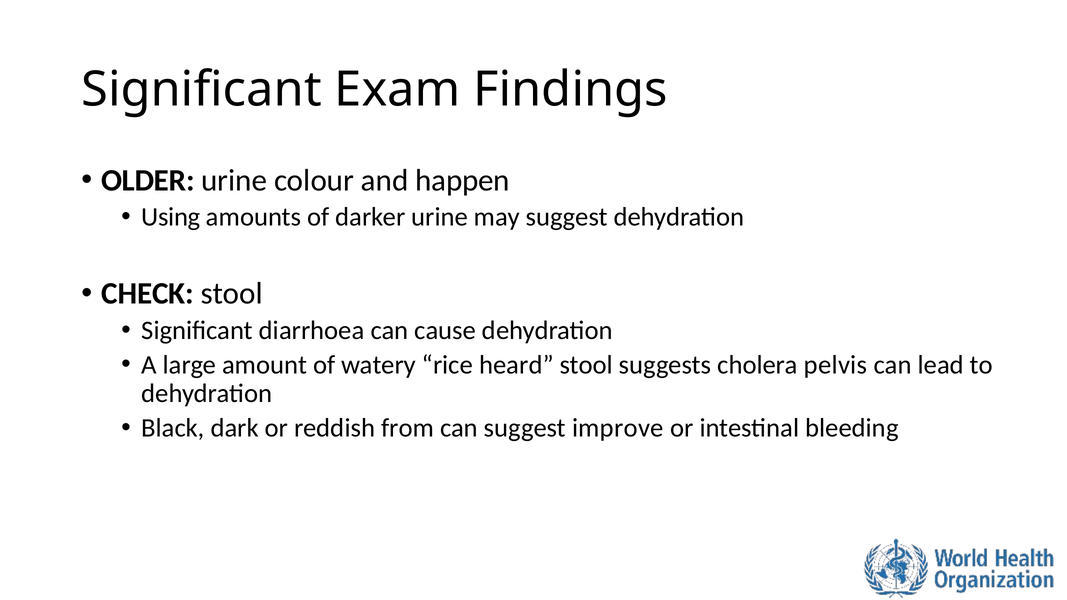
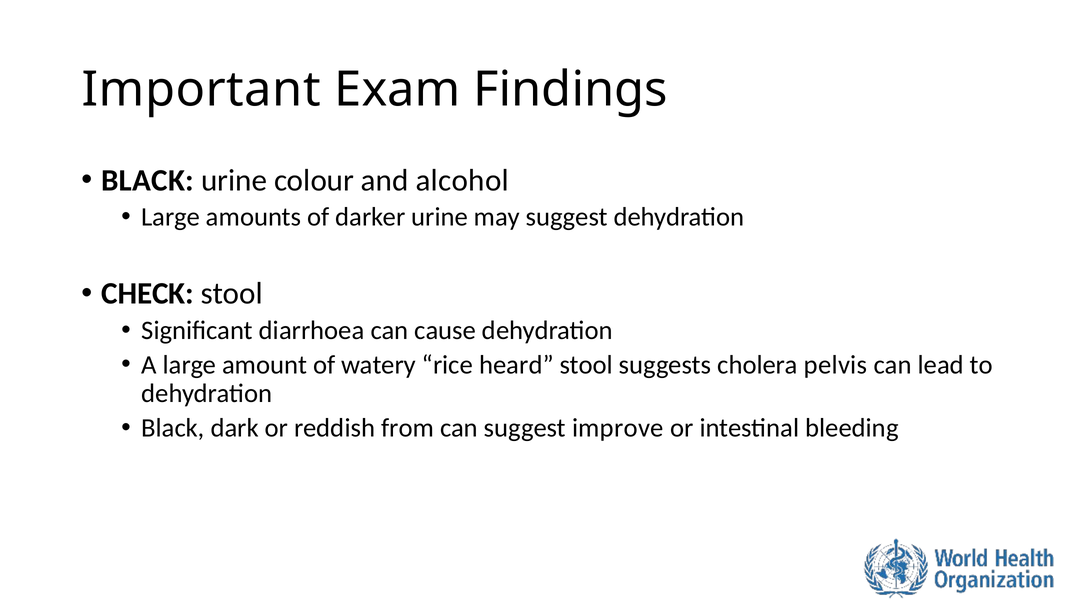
Significant: Significant -> Important (201, 90)
OLDER: OLDER -> BLACK (148, 180)
happen: happen -> alcohol (462, 180)
Using: Using -> Large (171, 217)
